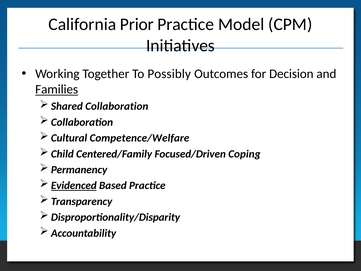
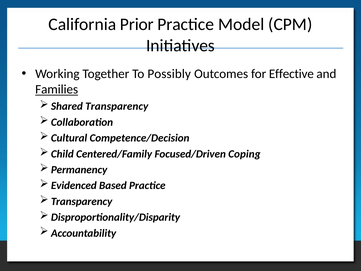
Decision: Decision -> Effective (291, 74)
Shared Collaboration: Collaboration -> Transparency (117, 106)
Competence/Welfare: Competence/Welfare -> Competence/Decision (140, 138)
Evidenced underline: present -> none (74, 185)
